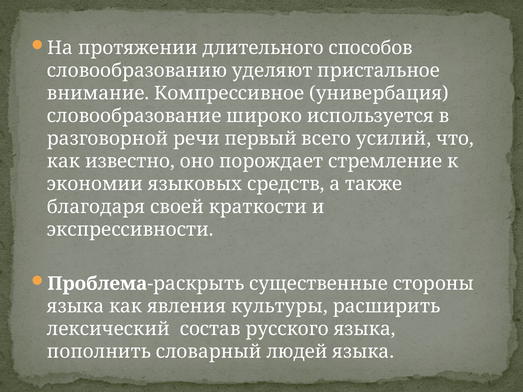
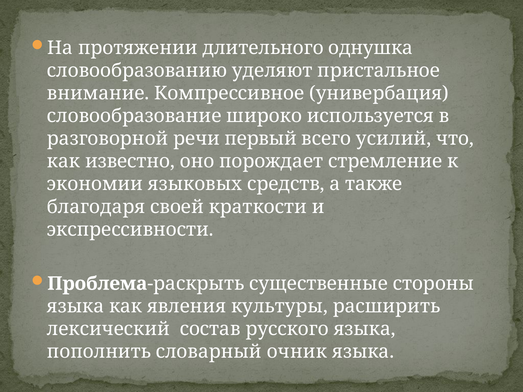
способов: способов -> однушка (371, 48)
людей: людей -> очник (297, 352)
